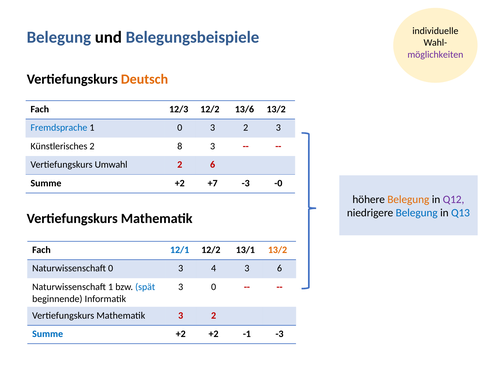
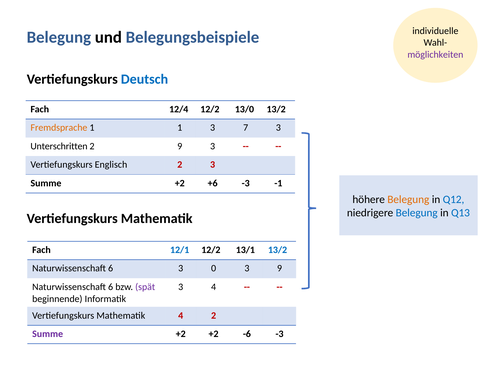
Deutsch colour: orange -> blue (145, 79)
12/3: 12/3 -> 12/4 (179, 109)
13/6: 13/6 -> 13/0 (244, 109)
Fremdsprache colour: blue -> orange (59, 128)
1 0: 0 -> 1 (180, 128)
2: 2 -> 7 (246, 128)
Künstlerisches: Künstlerisches -> Unterschritten (59, 146)
2 8: 8 -> 9 (180, 146)
Umwahl: Umwahl -> Englisch (111, 165)
2 6: 6 -> 3 (213, 165)
+7: +7 -> +6 (213, 183)
-0: -0 -> -1 (278, 183)
Q12 colour: purple -> blue (454, 199)
13/2 colour: orange -> blue (278, 250)
0: 0 -> 6 (111, 268)
4: 4 -> 0 (214, 268)
3 6: 6 -> 9 (280, 268)
1: 1 -> 6 (111, 287)
spät colour: blue -> purple (145, 287)
3 0: 0 -> 4 (214, 287)
Mathematik 3: 3 -> 4 (181, 315)
Summe colour: blue -> purple (48, 334)
-1: -1 -> -6 (247, 334)
